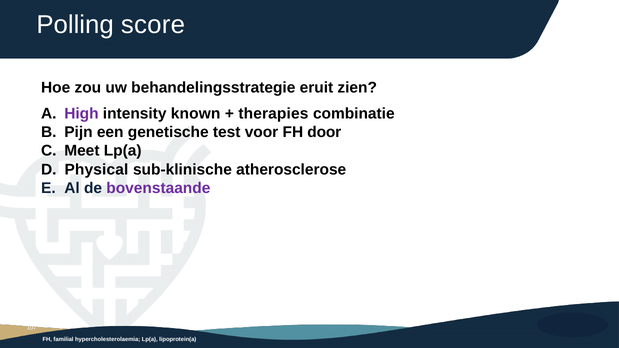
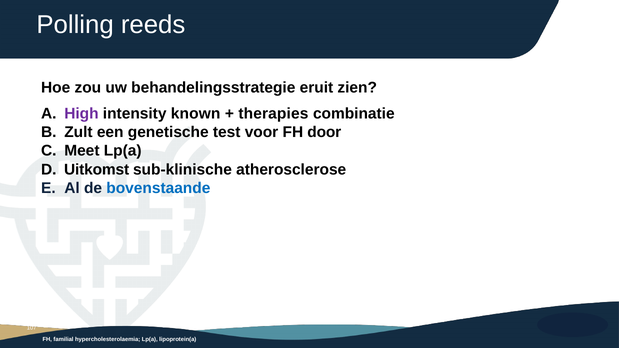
score: score -> reeds (153, 25)
Pijn: Pijn -> Zult (78, 132)
Physical: Physical -> Uitkomst (97, 170)
bovenstaande colour: purple -> blue (158, 188)
